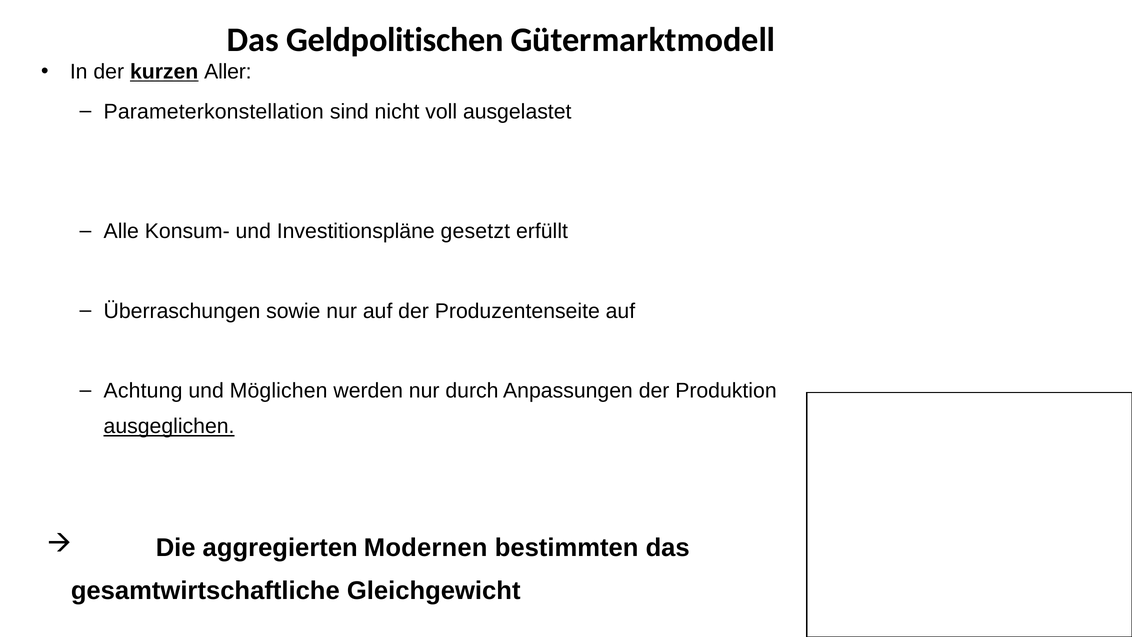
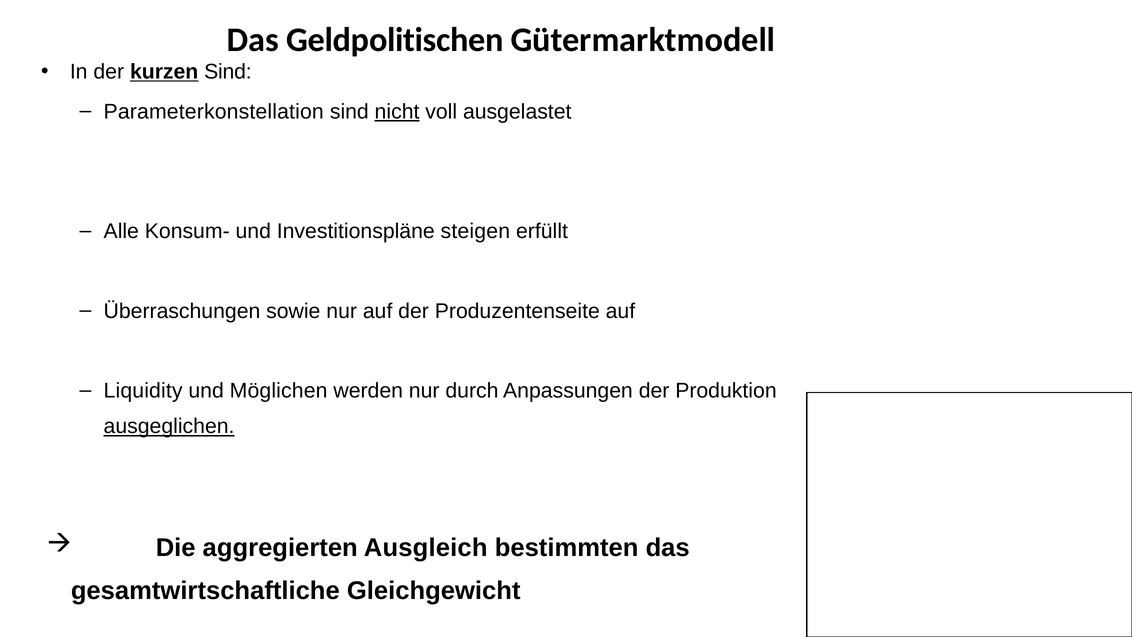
kurzen Aller: Aller -> Sind (228, 72)
nicht underline: none -> present (397, 112)
gesetzt: gesetzt -> steigen (475, 231)
Achtung: Achtung -> Liquidity (143, 391)
Modernen: Modernen -> Ausgleich (426, 548)
